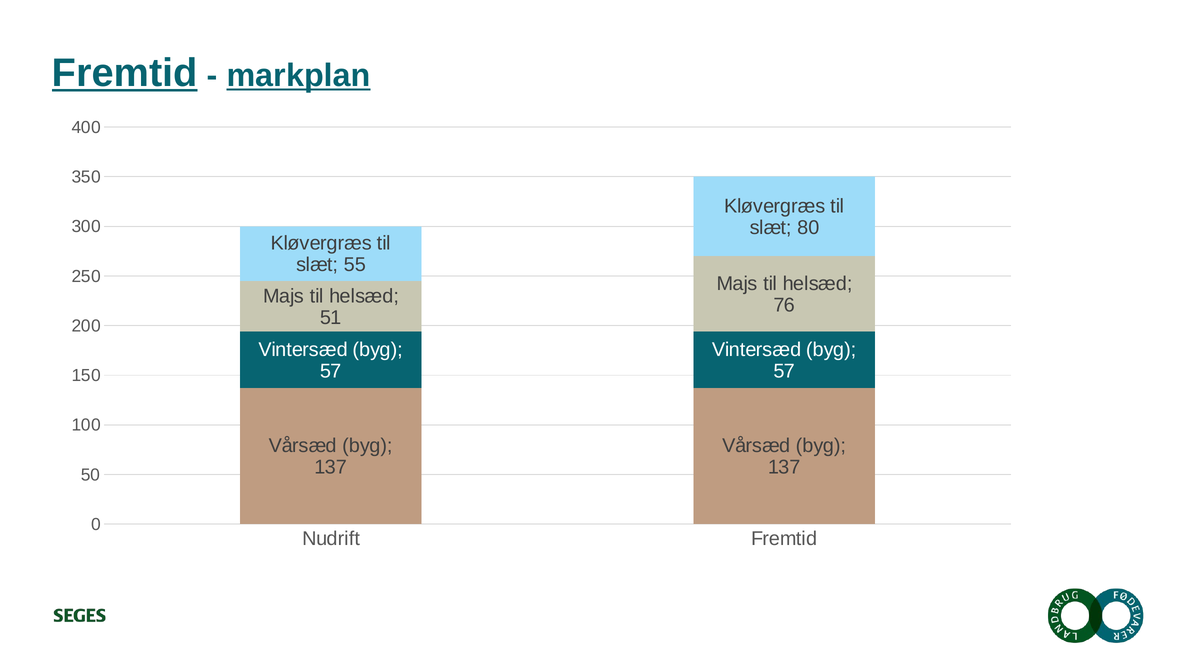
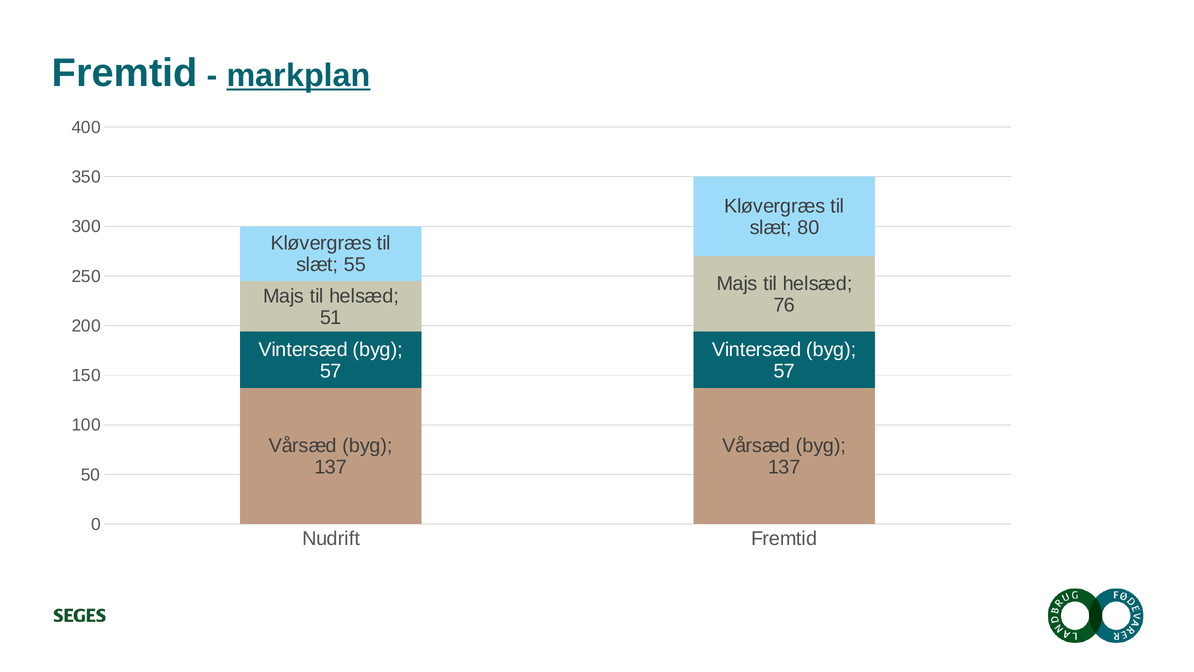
Fremtid underline: present -> none (125, 73)
